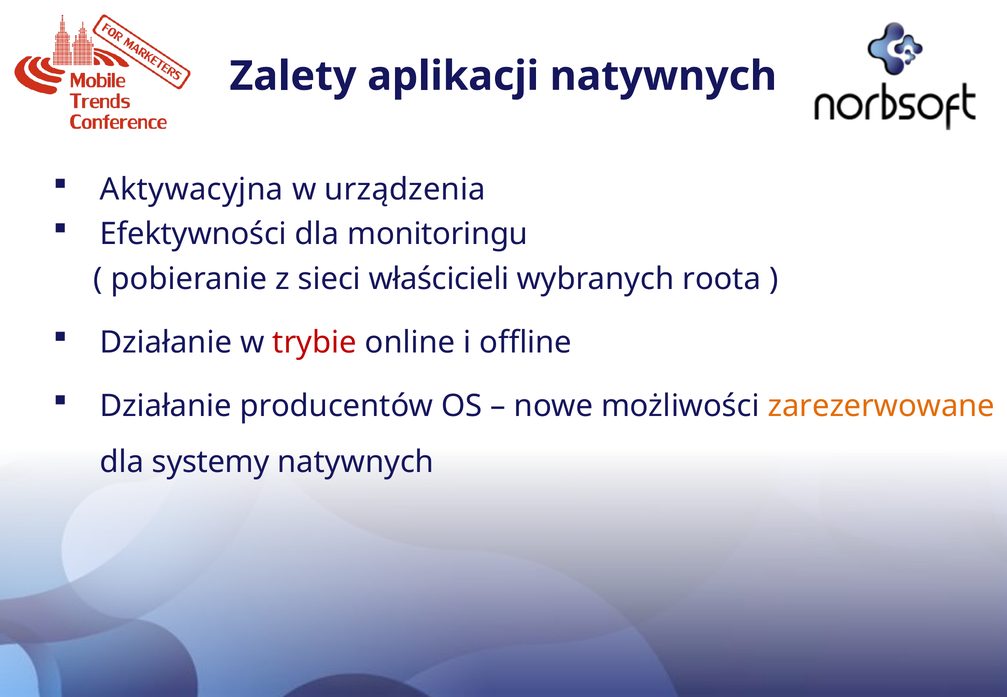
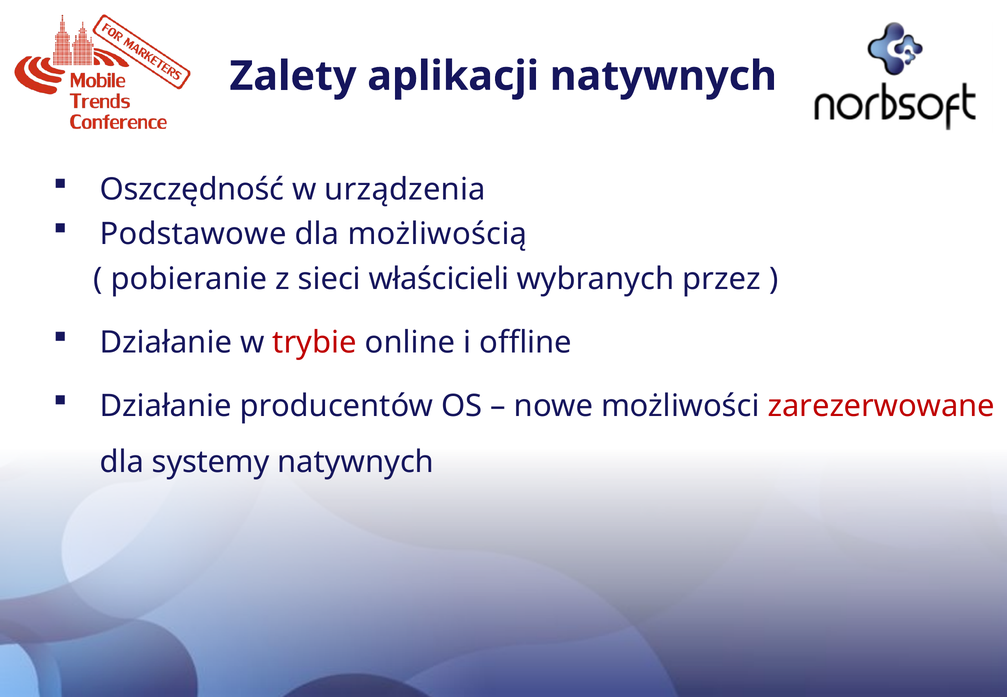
Aktywacyjna: Aktywacyjna -> Oszczędność (192, 189)
Efektywności: Efektywności -> Podstawowe (193, 234)
monitoringu: monitoringu -> możliwością (437, 234)
roota: roota -> przez (722, 279)
zarezerwowane colour: orange -> red (881, 406)
